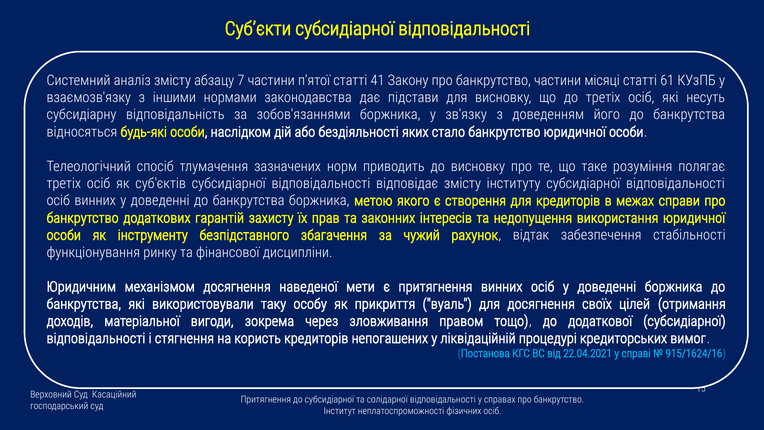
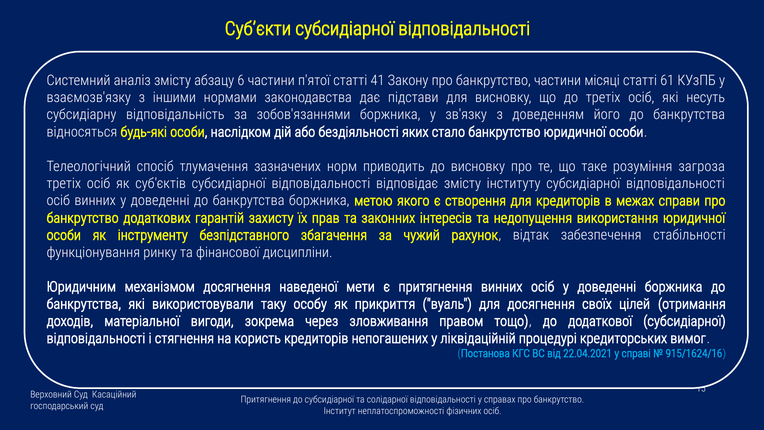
7: 7 -> 6 (241, 80)
полягає: полягає -> загроза (702, 166)
